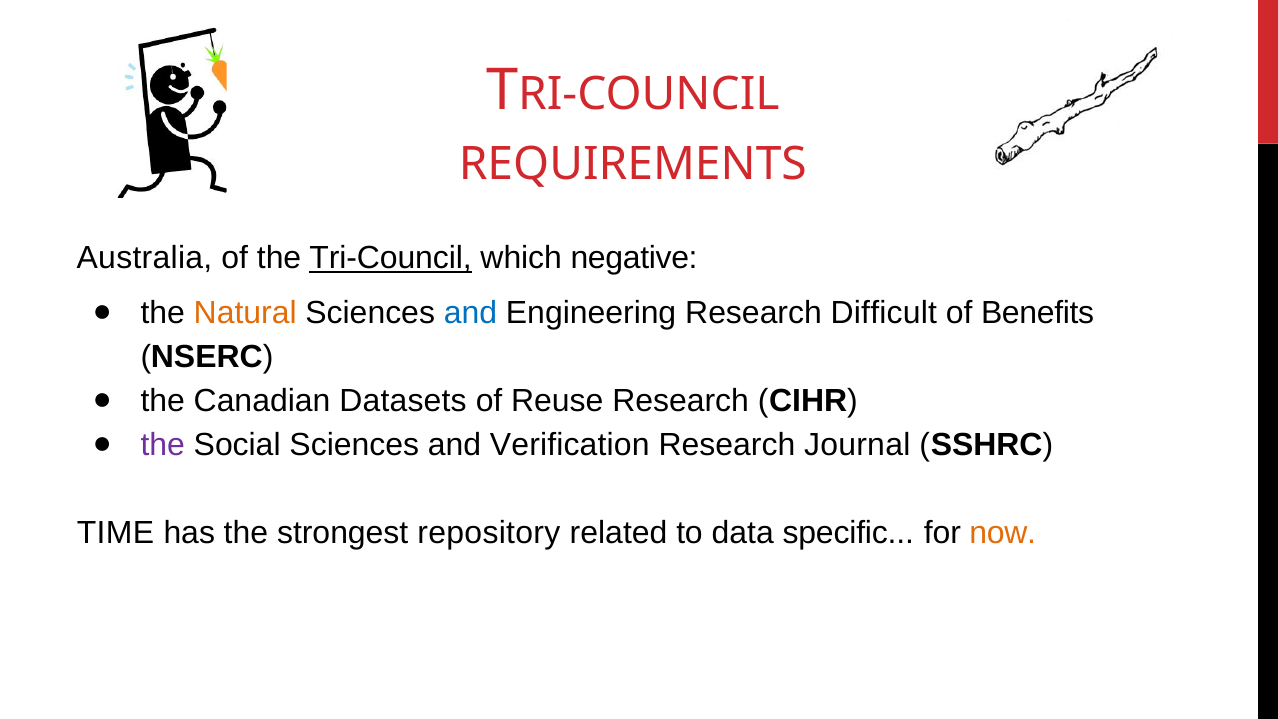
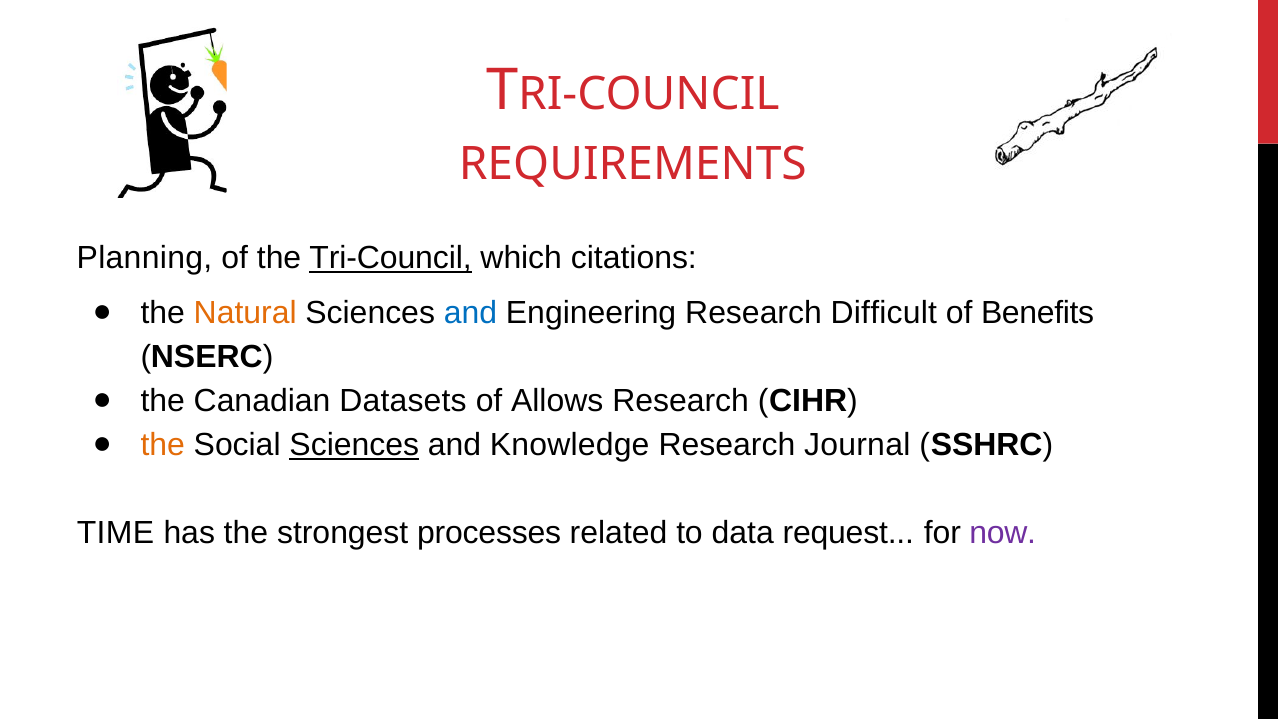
Australia: Australia -> Planning (144, 258)
negative: negative -> citations (634, 258)
Reuse: Reuse -> Allows (557, 401)
the colour: purple -> orange (163, 445)
Sciences underline: none -> present (354, 445)
Verification: Verification -> Knowledge (570, 445)
repository: repository -> processes (489, 533)
specific: specific -> request (848, 533)
now colour: orange -> purple (1003, 533)
